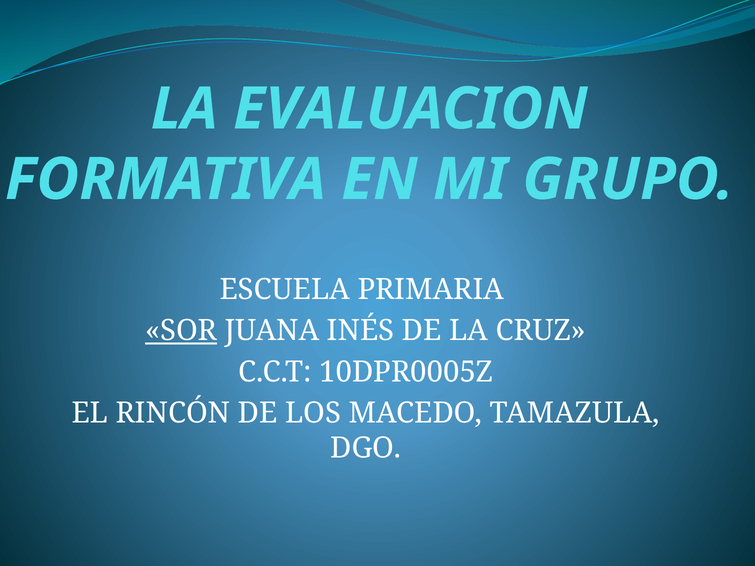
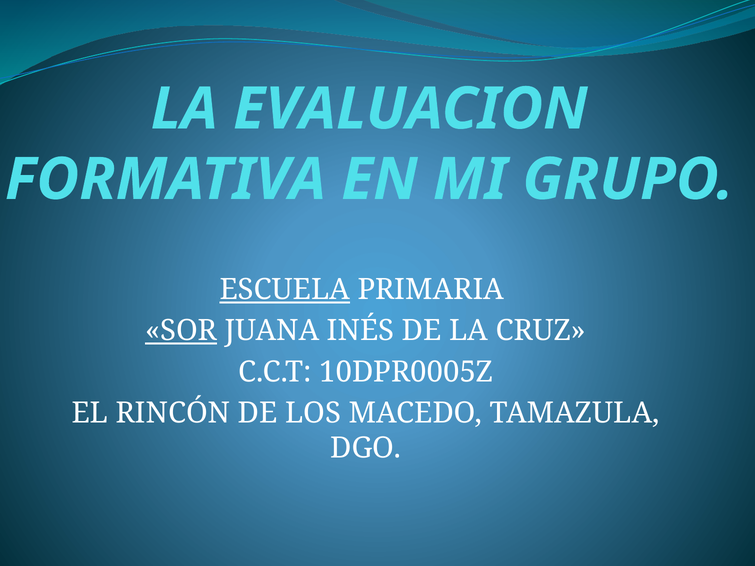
ESCUELA underline: none -> present (285, 290)
